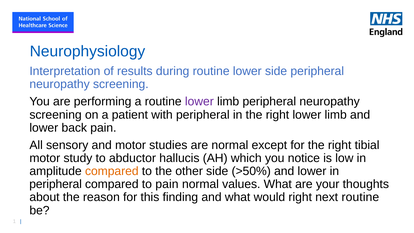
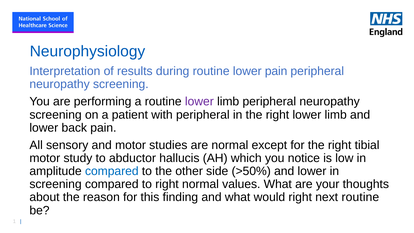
lower side: side -> pain (276, 71)
compared colour: orange -> blue (112, 171)
peripheral: peripheral -> screening (56, 184)
to pain: pain -> right (167, 184)
